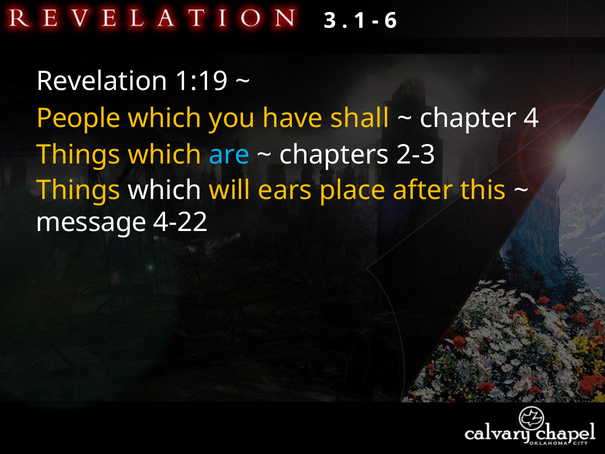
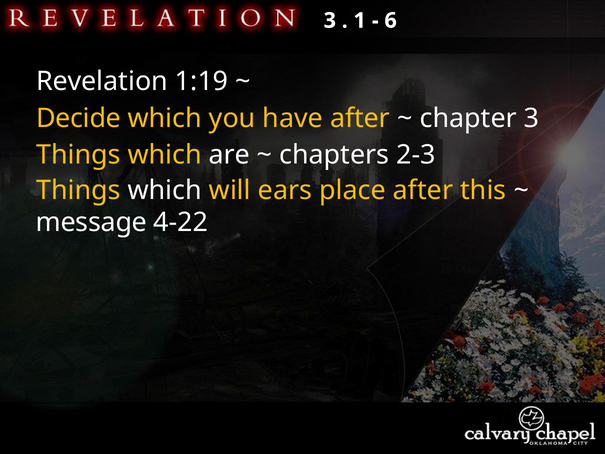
People: People -> Decide (79, 118)
have shall: shall -> after (360, 118)
chapter 4: 4 -> 3 (531, 118)
are colour: light blue -> white (229, 155)
